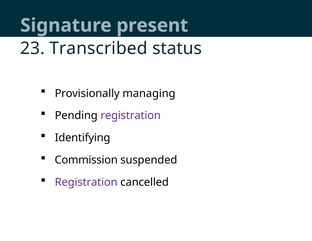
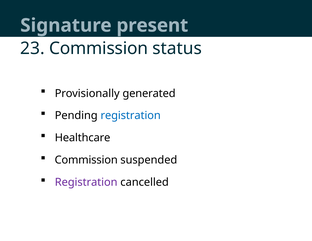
23 Transcribed: Transcribed -> Commission (99, 48)
managing: managing -> generated (149, 93)
registration colour: purple -> blue (131, 116)
Identifying: Identifying -> Healthcare (83, 138)
